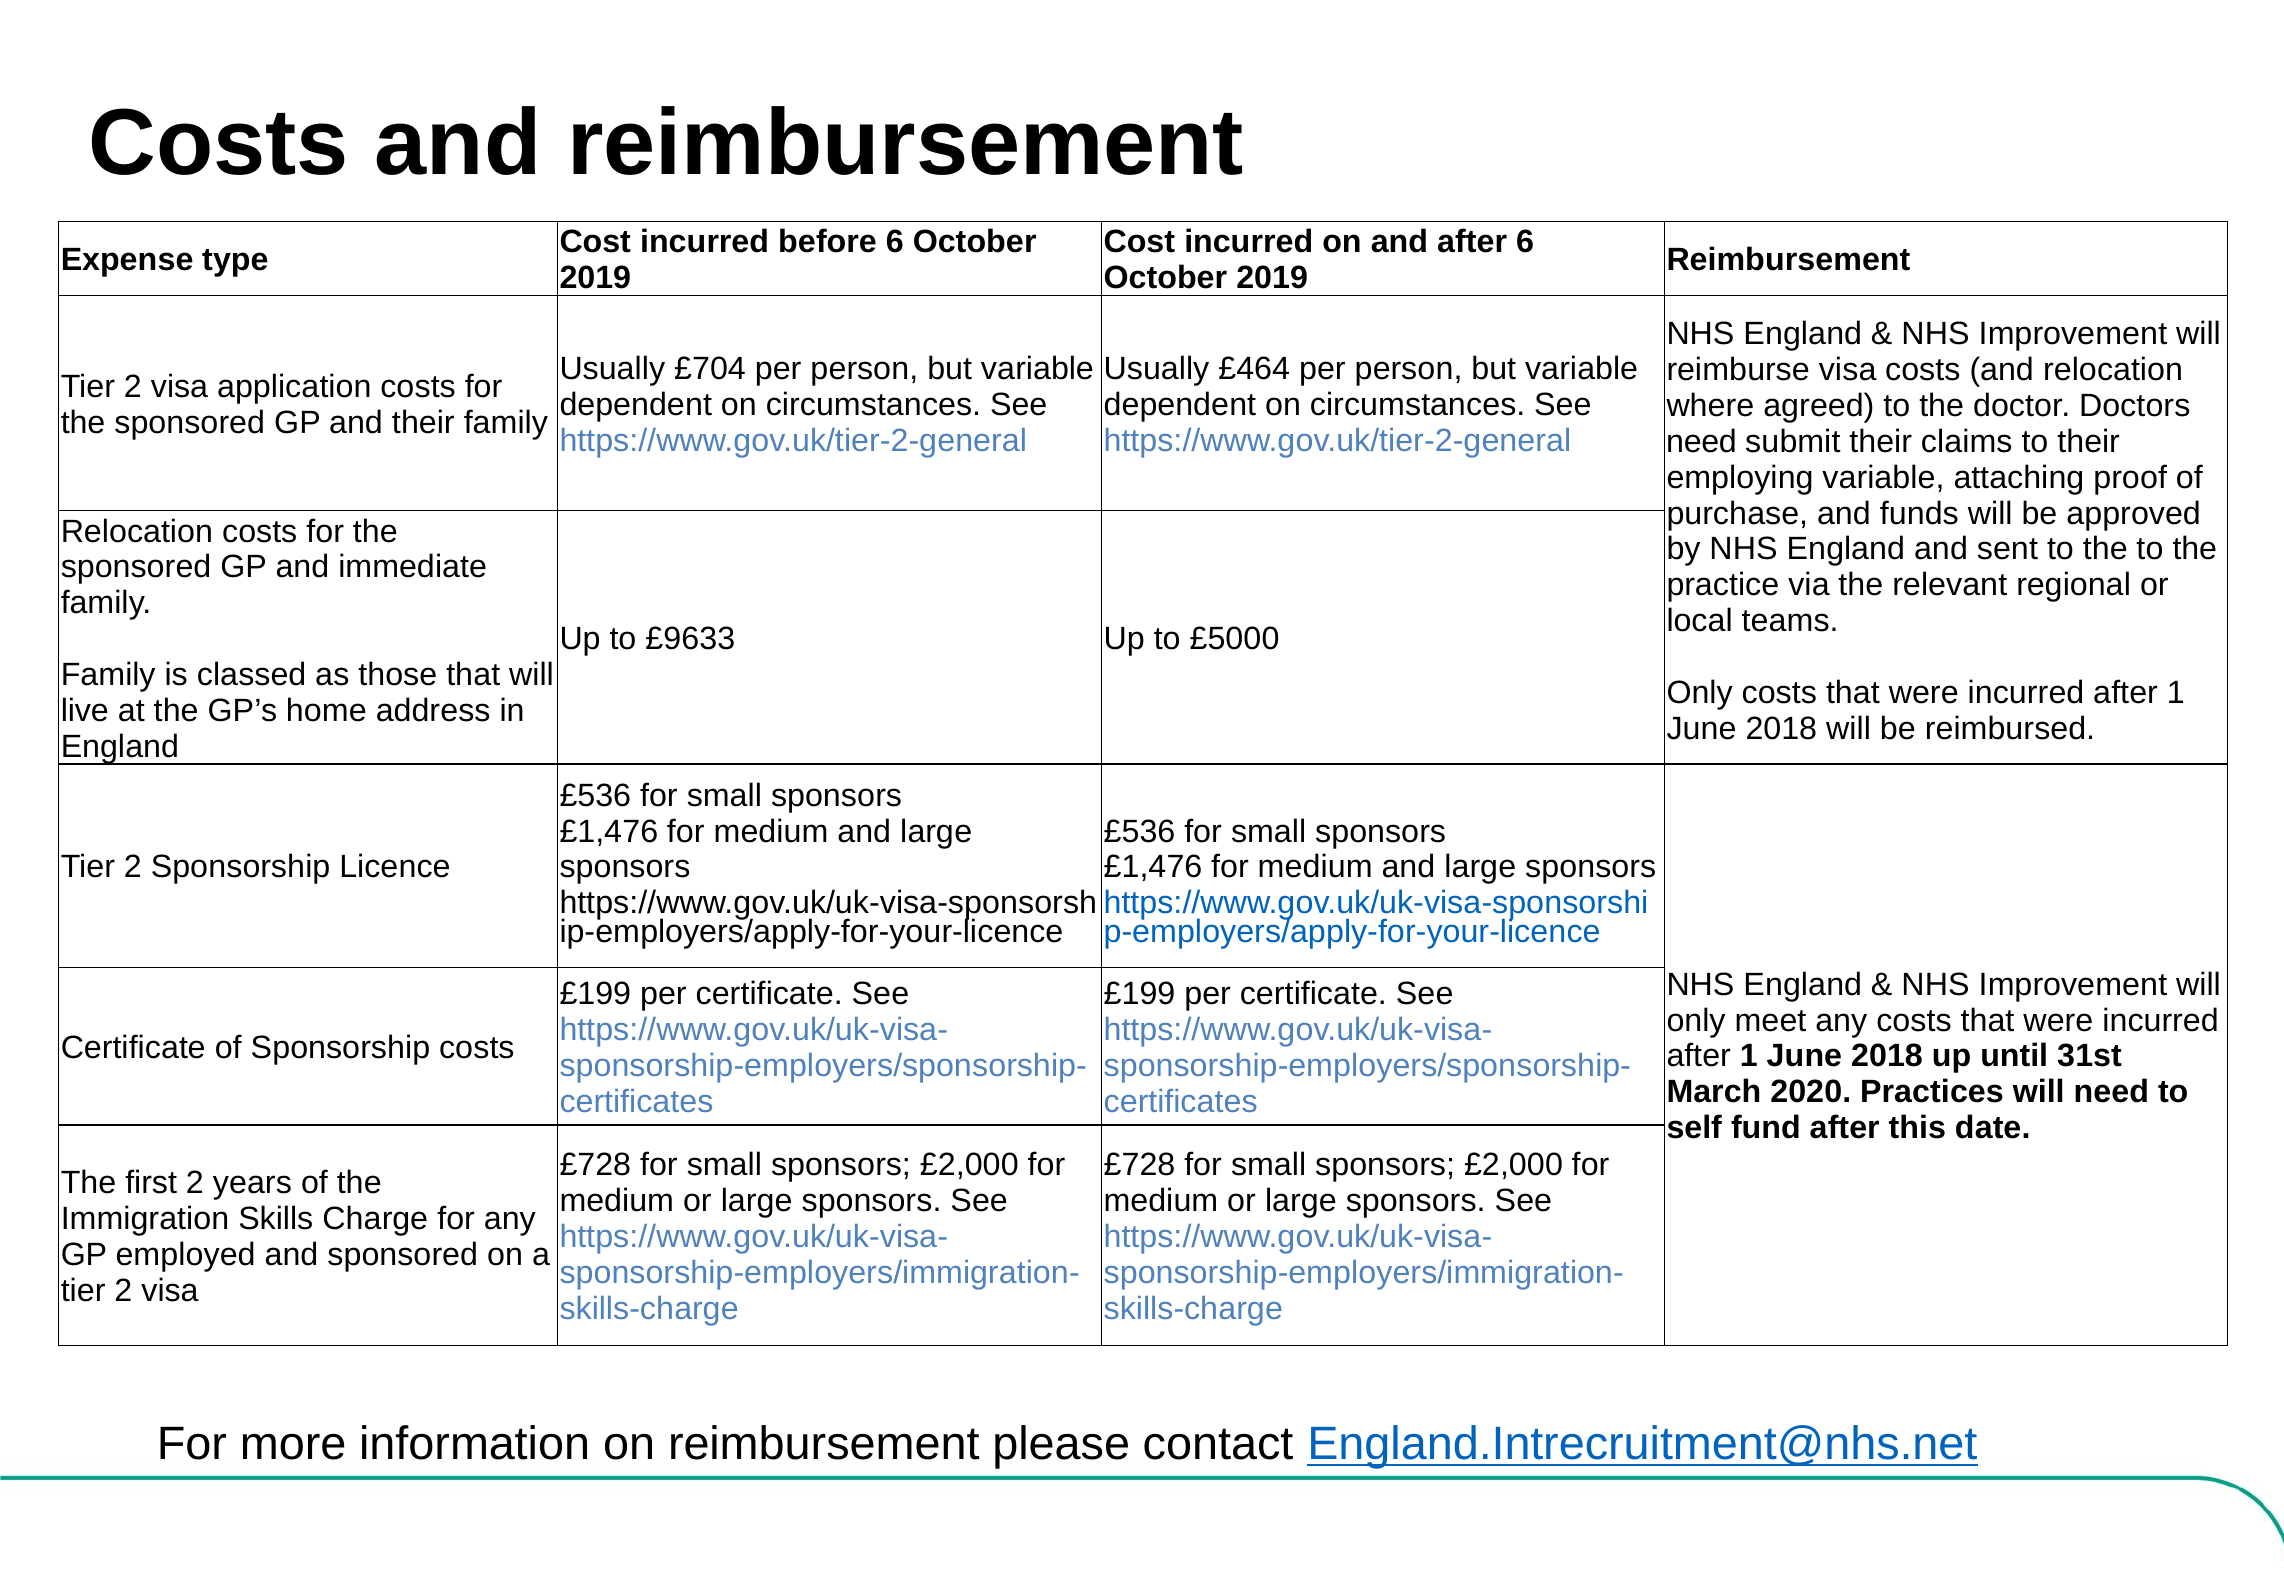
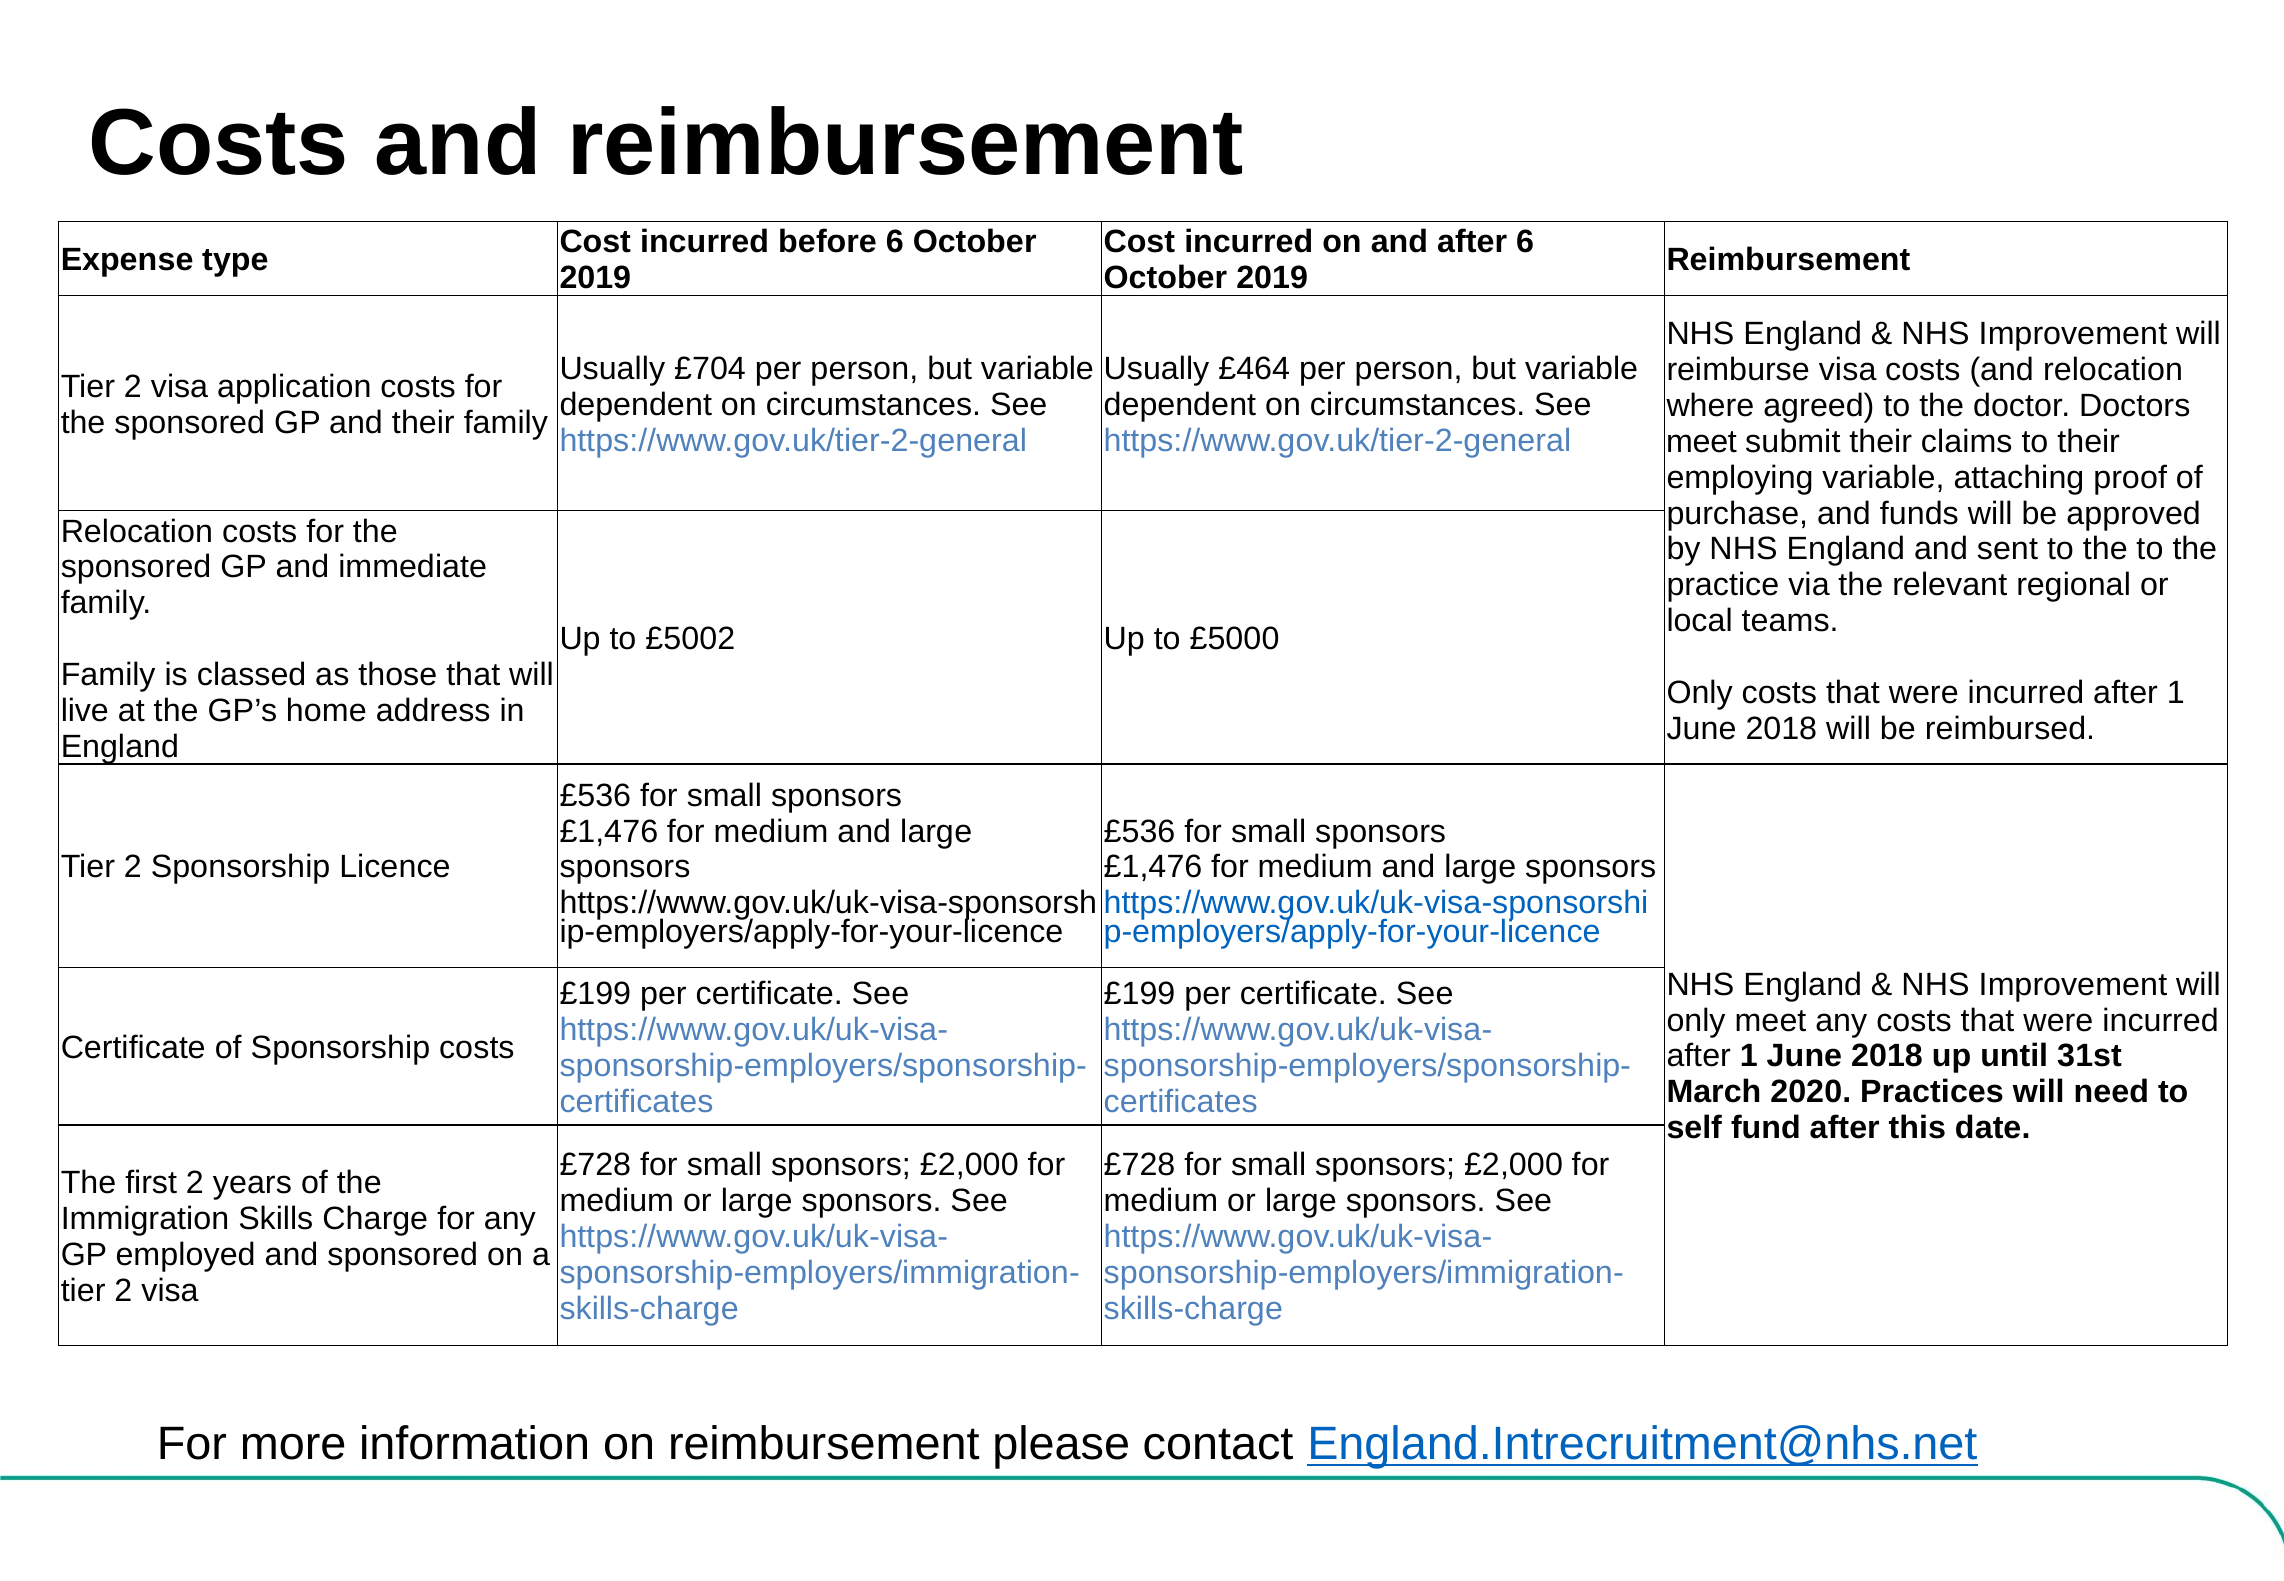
need: need -> meet (1702, 442)
£9633: £9633 -> £5002 (690, 639)
